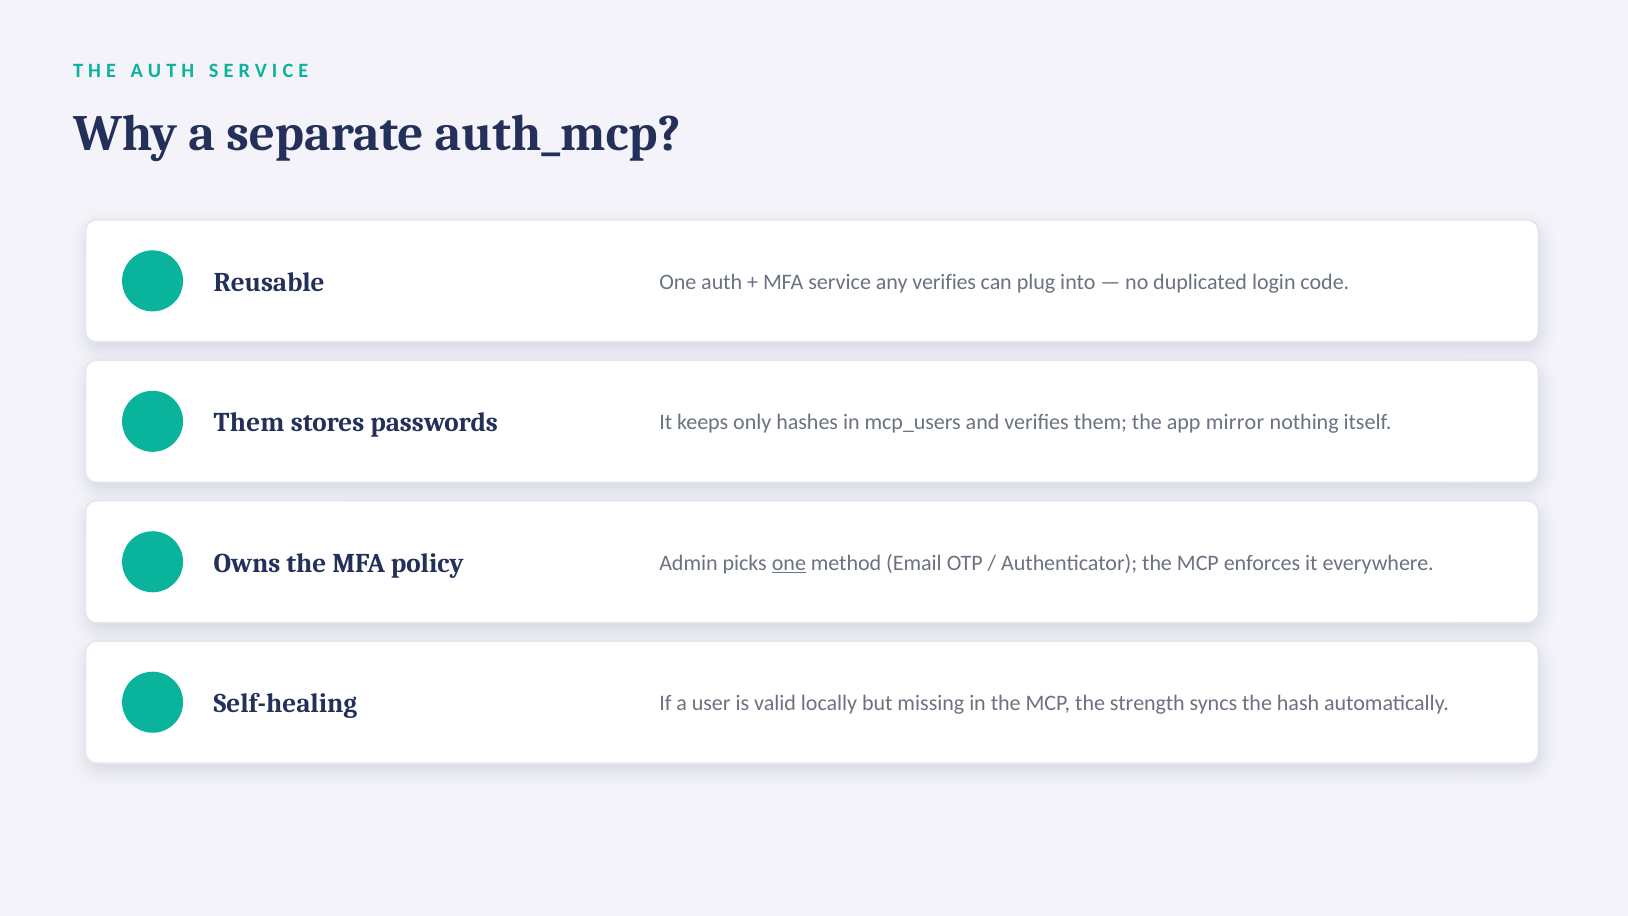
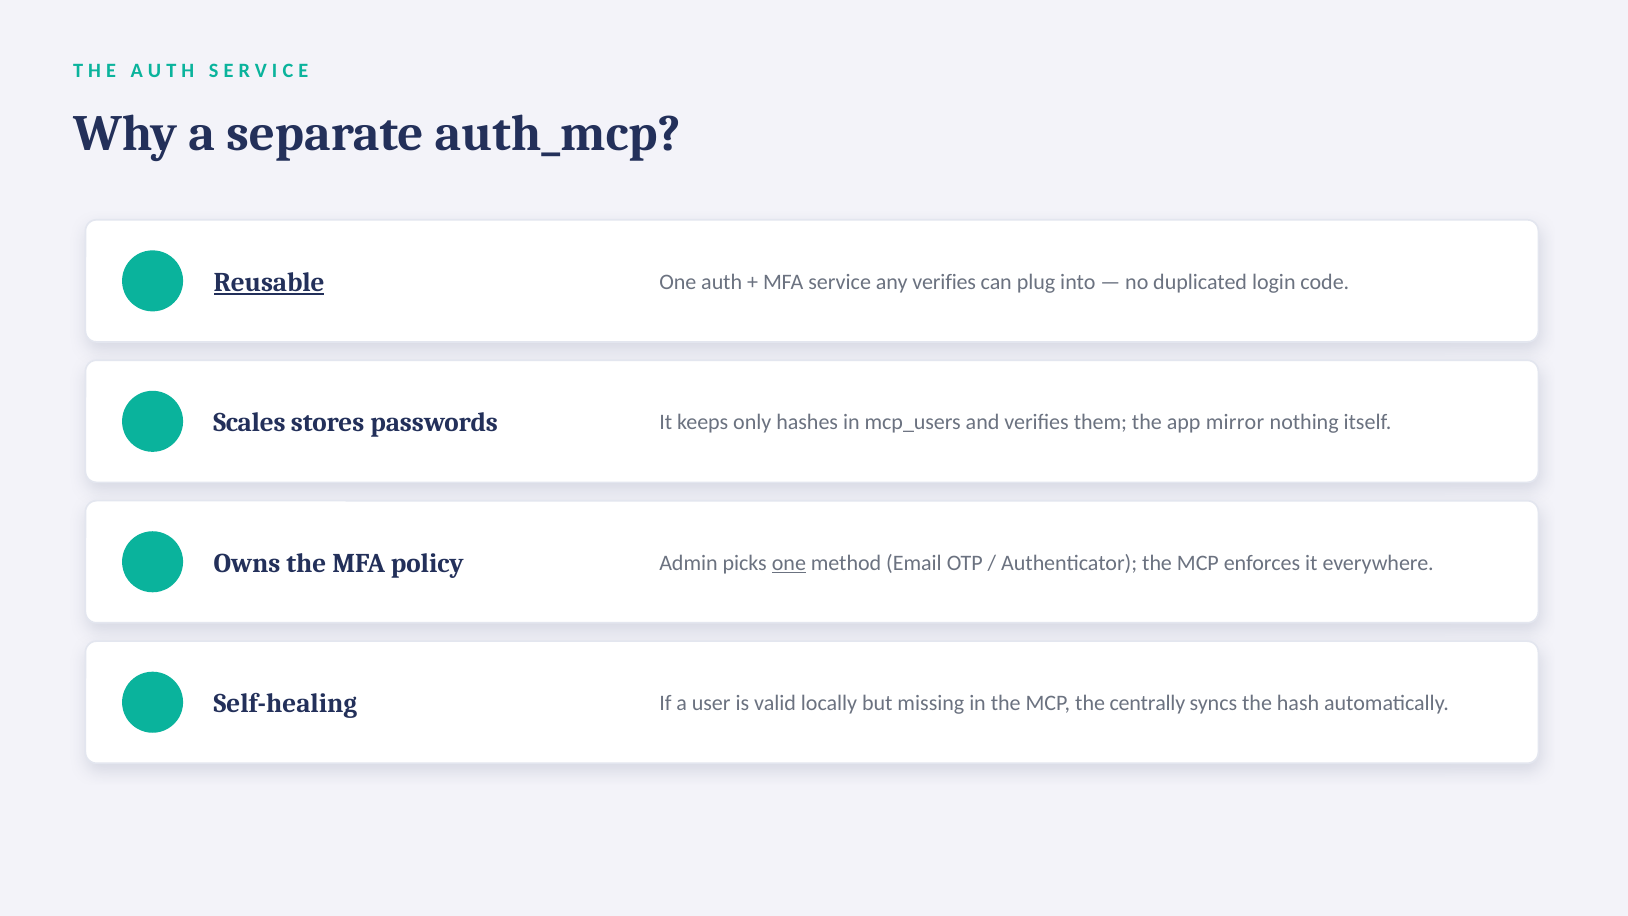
Reusable underline: none -> present (269, 282)
Them: Them -> Scales (249, 423)
strength: strength -> centrally (1147, 703)
